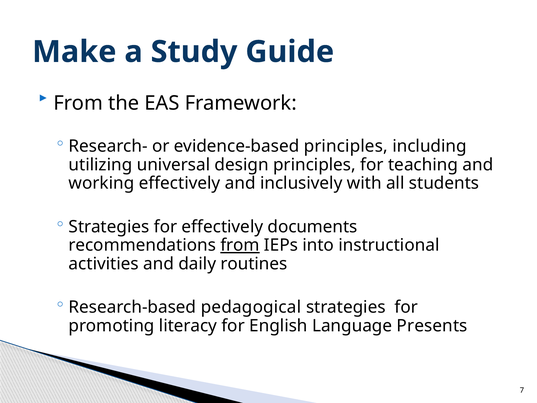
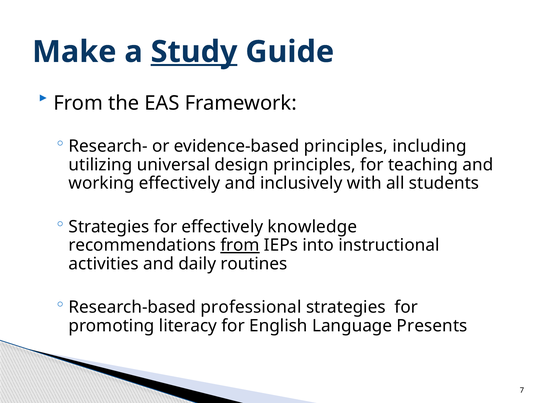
Study underline: none -> present (194, 52)
documents: documents -> knowledge (312, 227)
pedagogical: pedagogical -> professional (251, 307)
